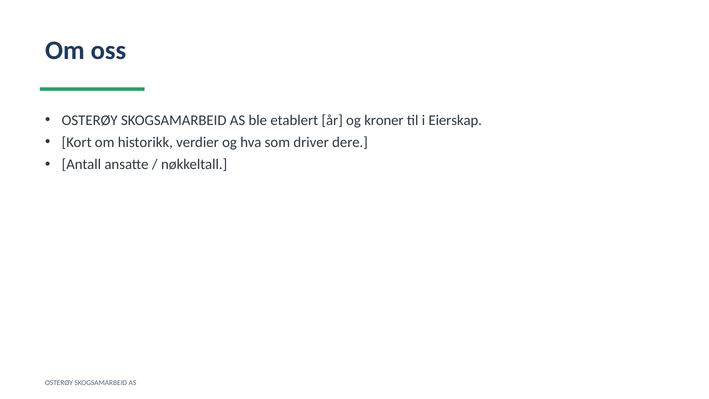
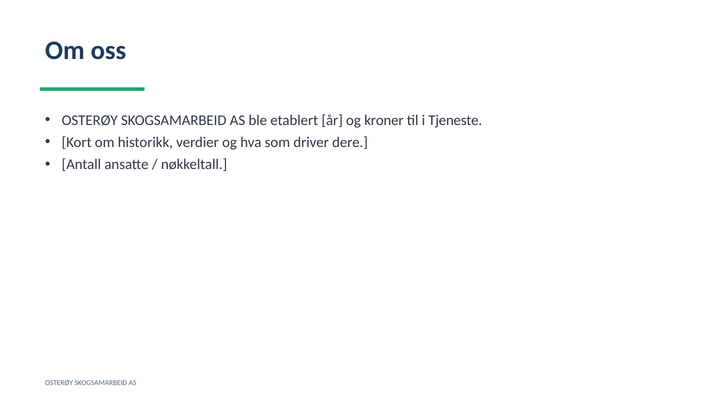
Eierskap: Eierskap -> Tjeneste (455, 120)
